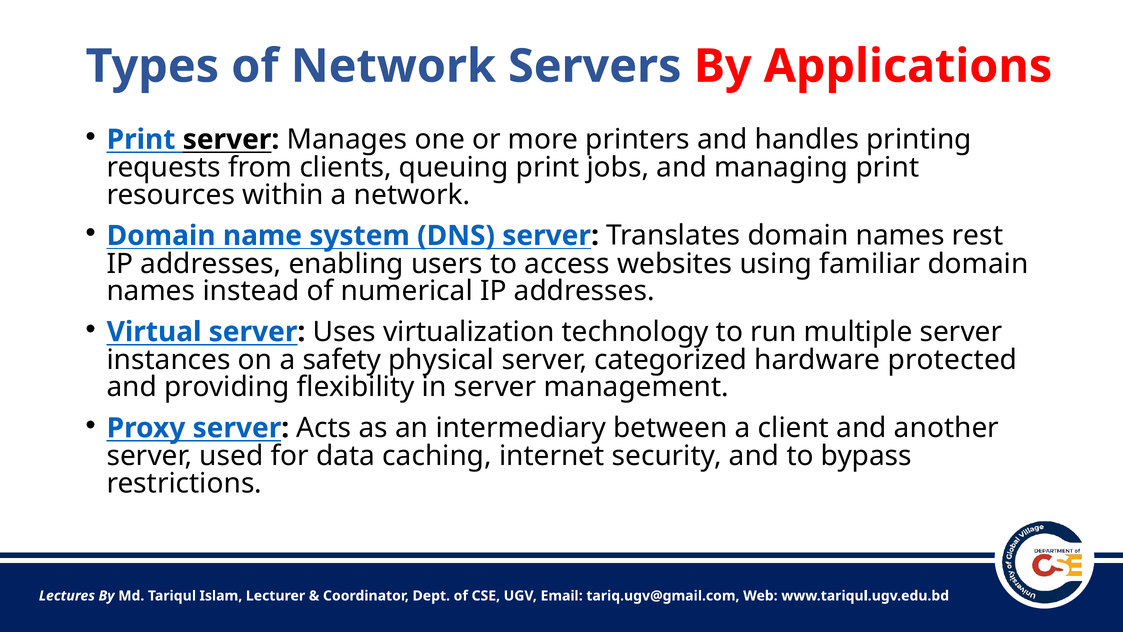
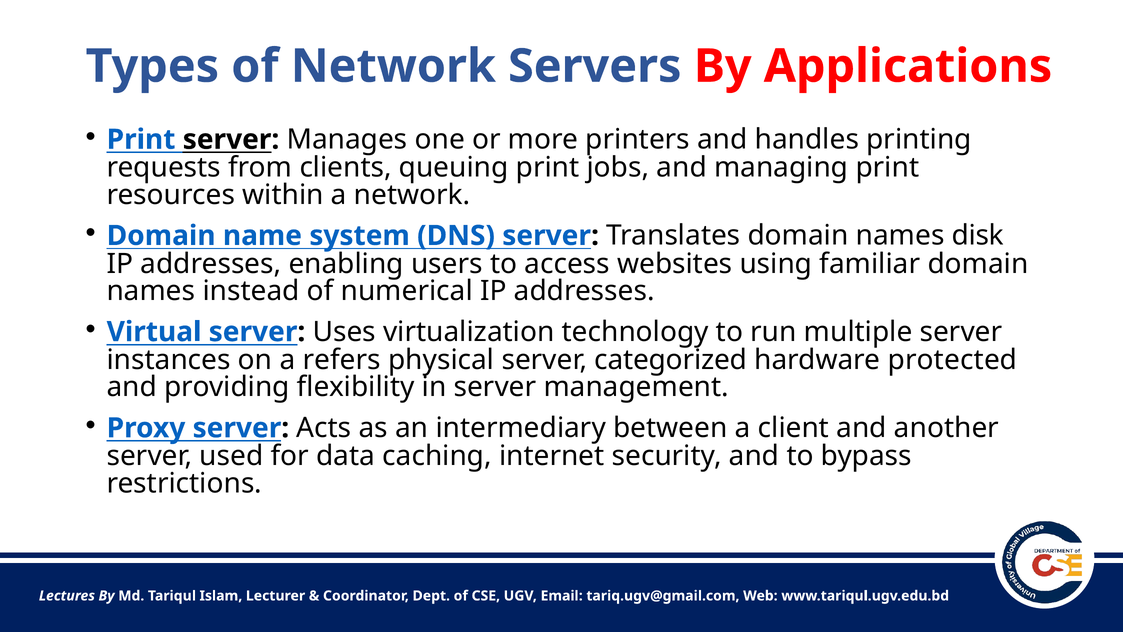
rest: rest -> disk (978, 236)
safety: safety -> refers (342, 360)
